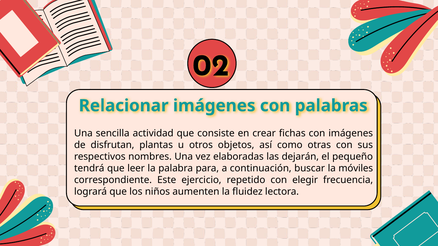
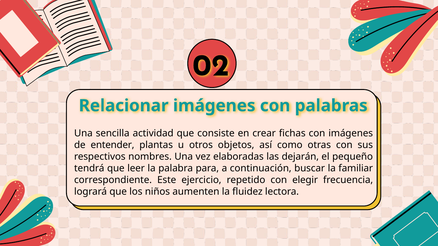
disfrutan: disfrutan -> entender (113, 145)
móviles: móviles -> familiar (356, 169)
